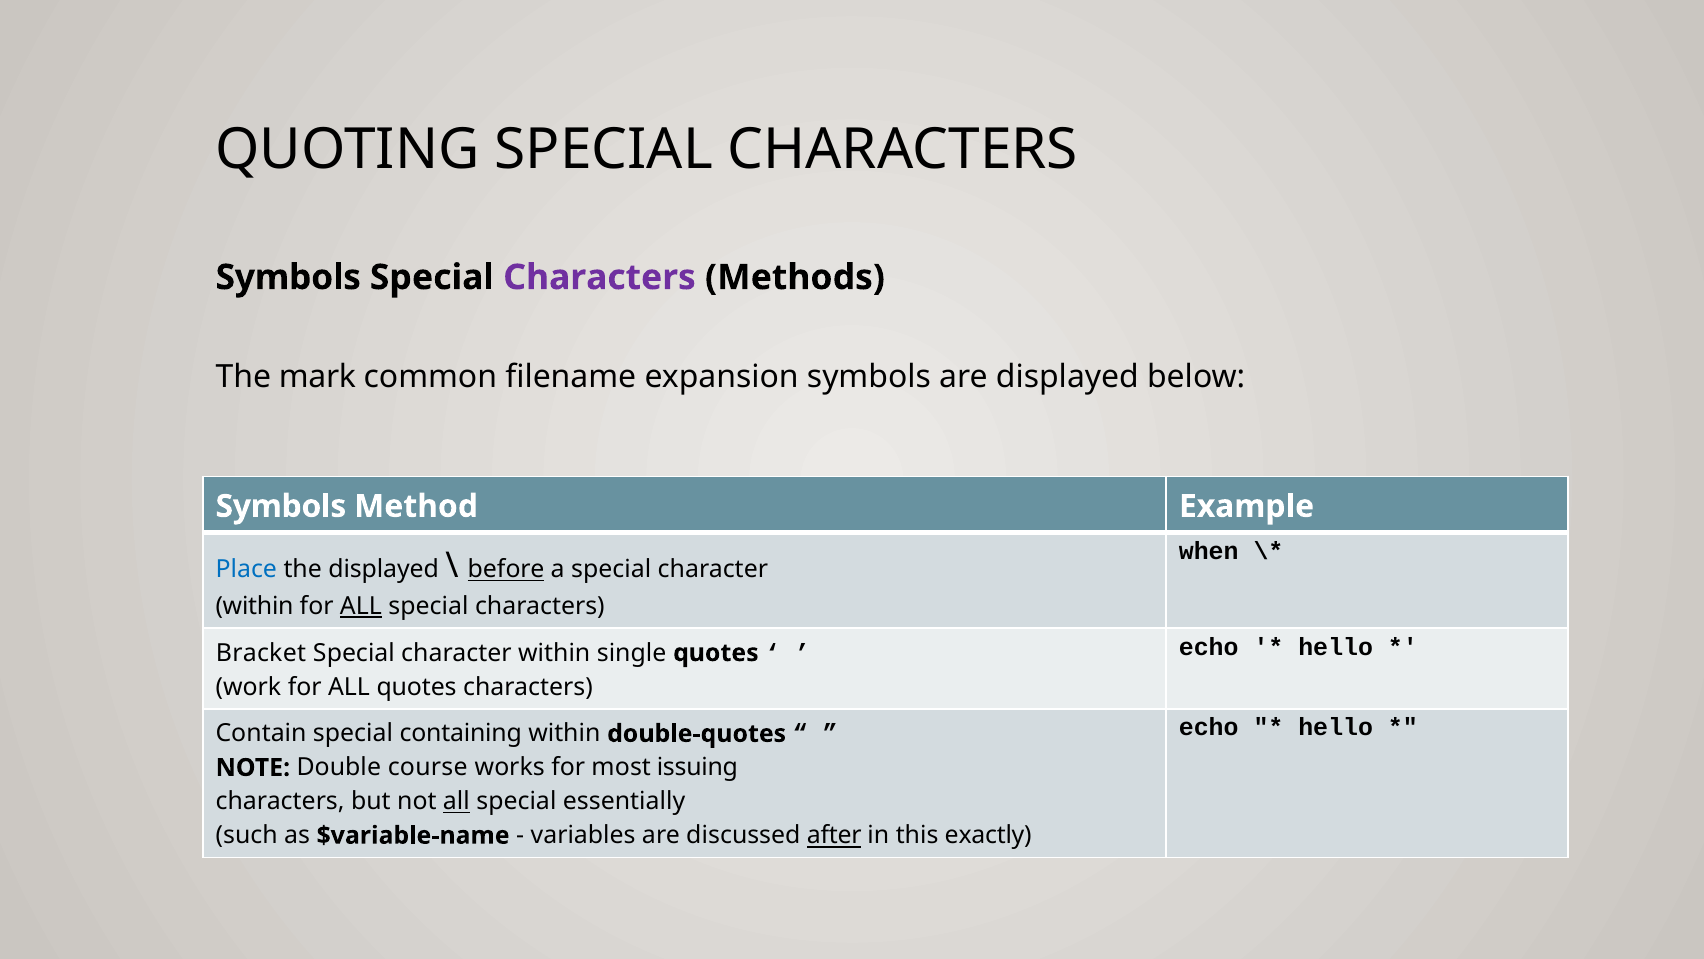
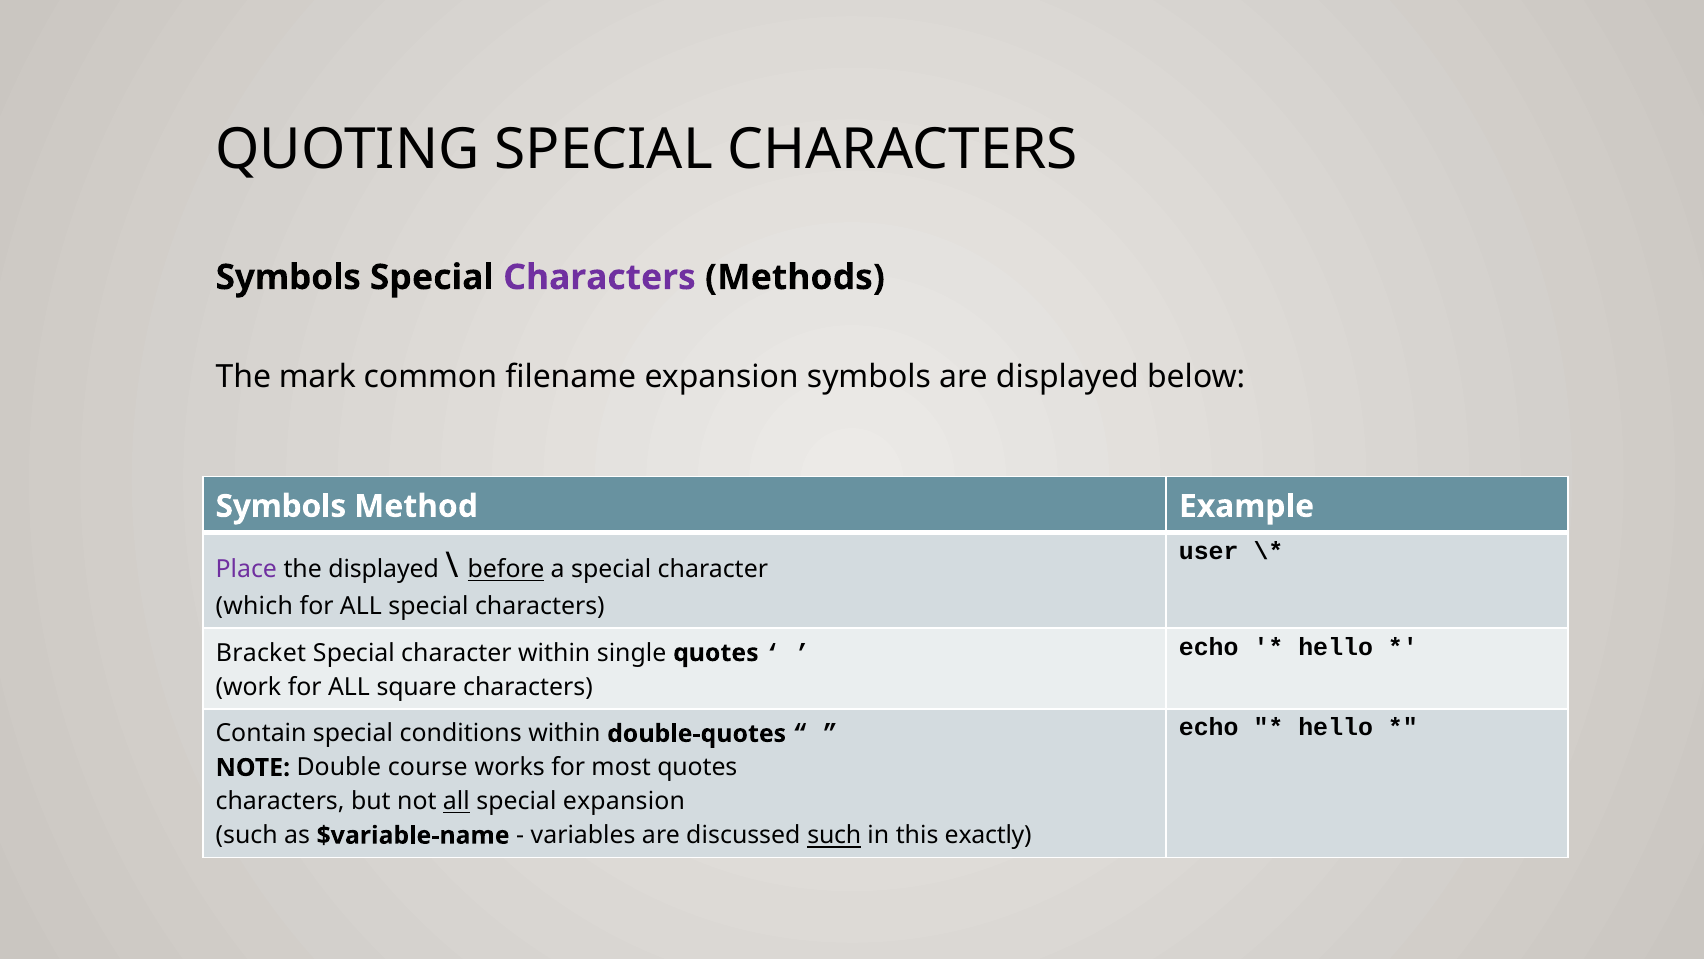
when: when -> user (1209, 551)
Place colour: blue -> purple (246, 569)
within: within -> which (254, 606)
ALL underline: present -> none (361, 606)
ALL quotes: quotes -> square (417, 687)
containing: containing -> conditions (461, 733)
most issuing: issuing -> quotes (697, 767)
special essentially: essentially -> expansion (624, 801)
discussed after: after -> such (834, 835)
